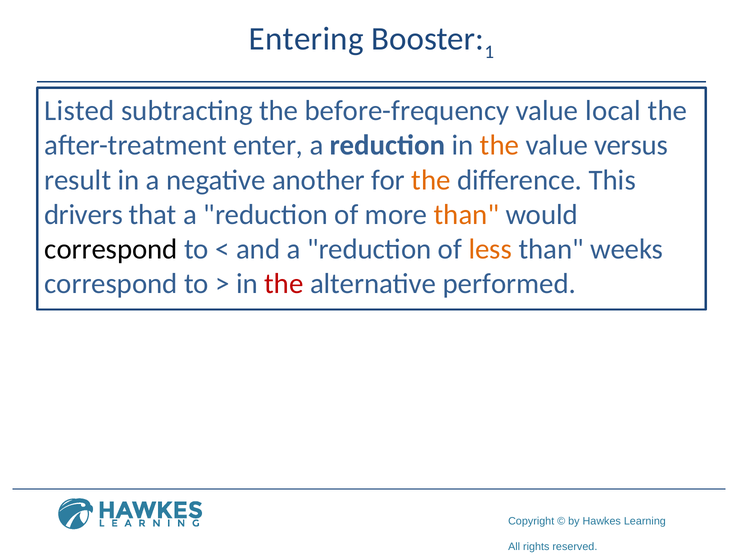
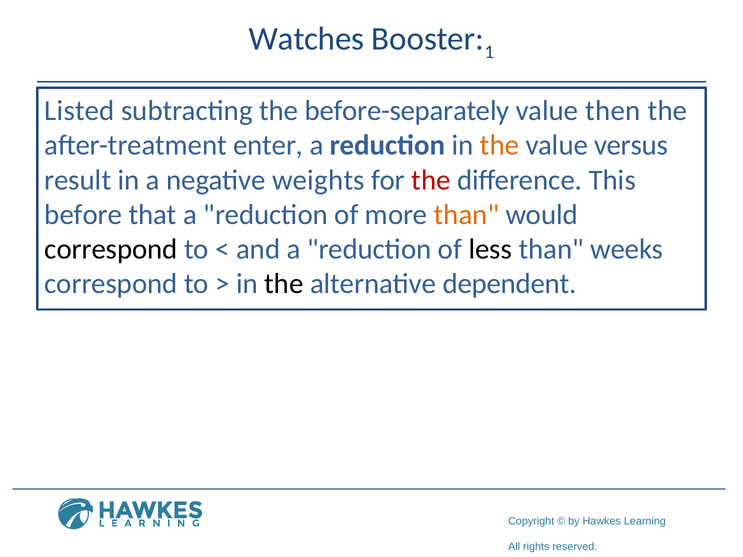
Entering: Entering -> Watches (306, 39)
before-frequency: before-frequency -> before-separately (407, 111)
local: local -> then (613, 111)
another: another -> weights (318, 180)
the colour: orange -> red (431, 180)
drivers: drivers -> before (83, 215)
less colour: orange -> black (490, 249)
the colour: red -> black (284, 284)
performed: performed -> dependent (510, 284)
